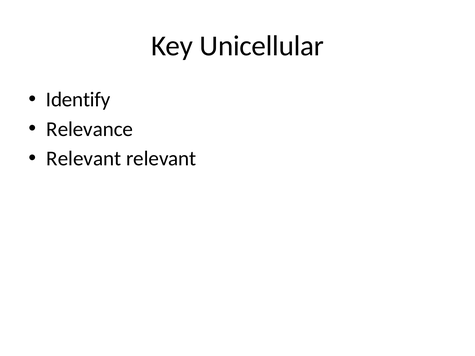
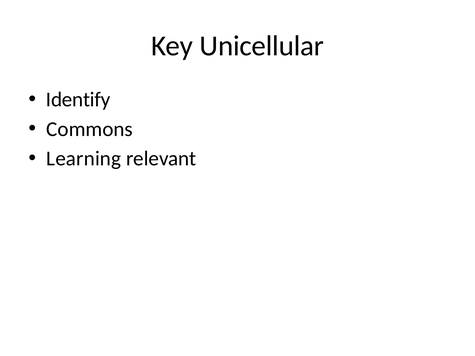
Relevance: Relevance -> Commons (90, 129)
Relevant: Relevant -> Learning (84, 159)
